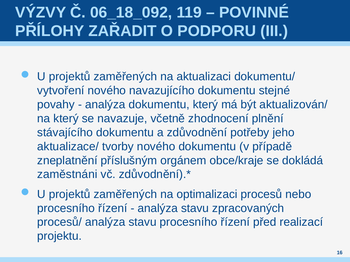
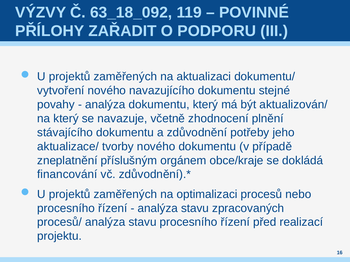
06_18_092: 06_18_092 -> 63_18_092 (131, 12)
zaměstnáni: zaměstnáni -> financování (67, 175)
